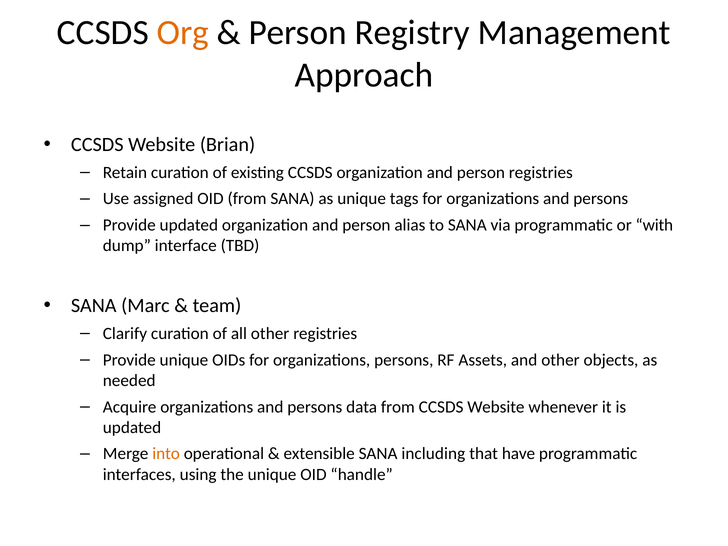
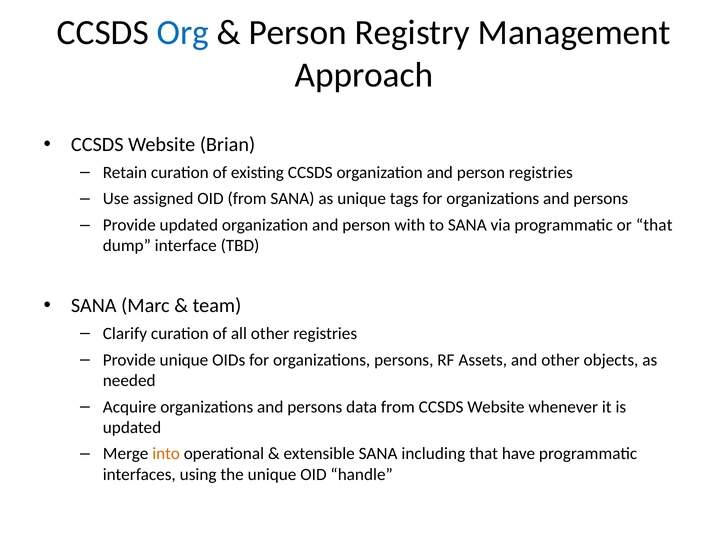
Org colour: orange -> blue (183, 32)
alias: alias -> with (410, 225)
or with: with -> that (654, 225)
